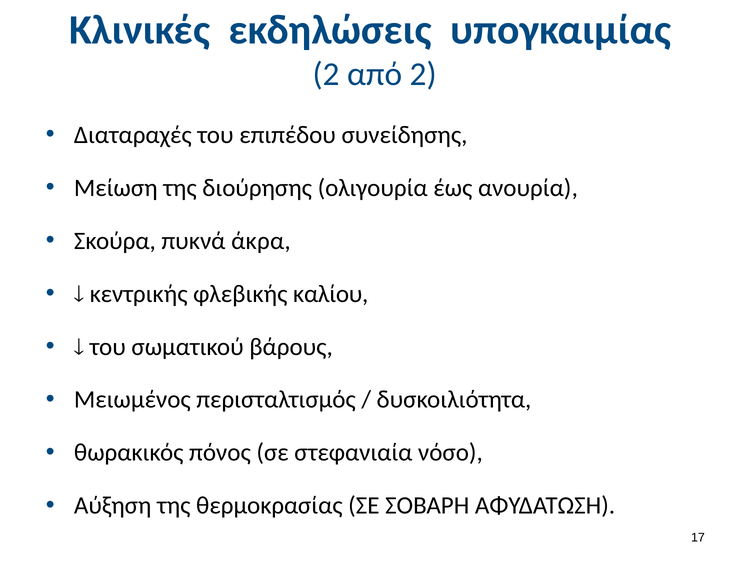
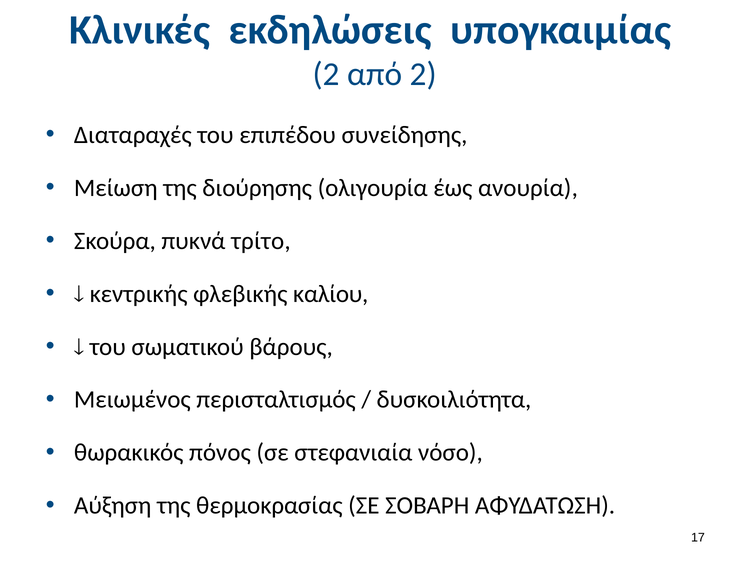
άκρα: άκρα -> τρίτο (261, 241)
